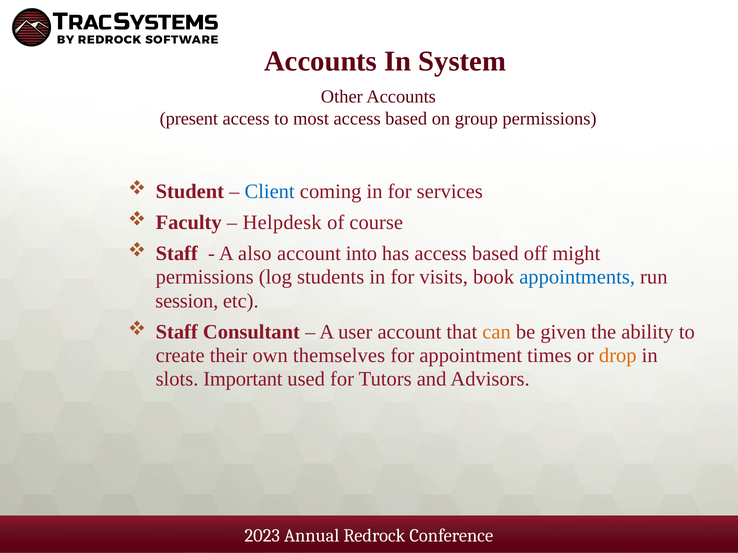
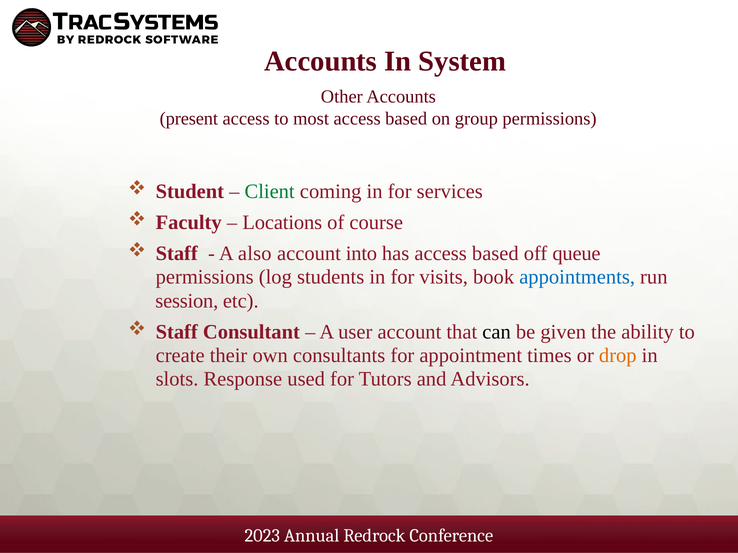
Client colour: blue -> green (270, 192)
Helpdesk: Helpdesk -> Locations (282, 223)
might: might -> queue (576, 254)
can colour: orange -> black (497, 332)
themselves: themselves -> consultants (339, 356)
Important: Important -> Response (243, 380)
